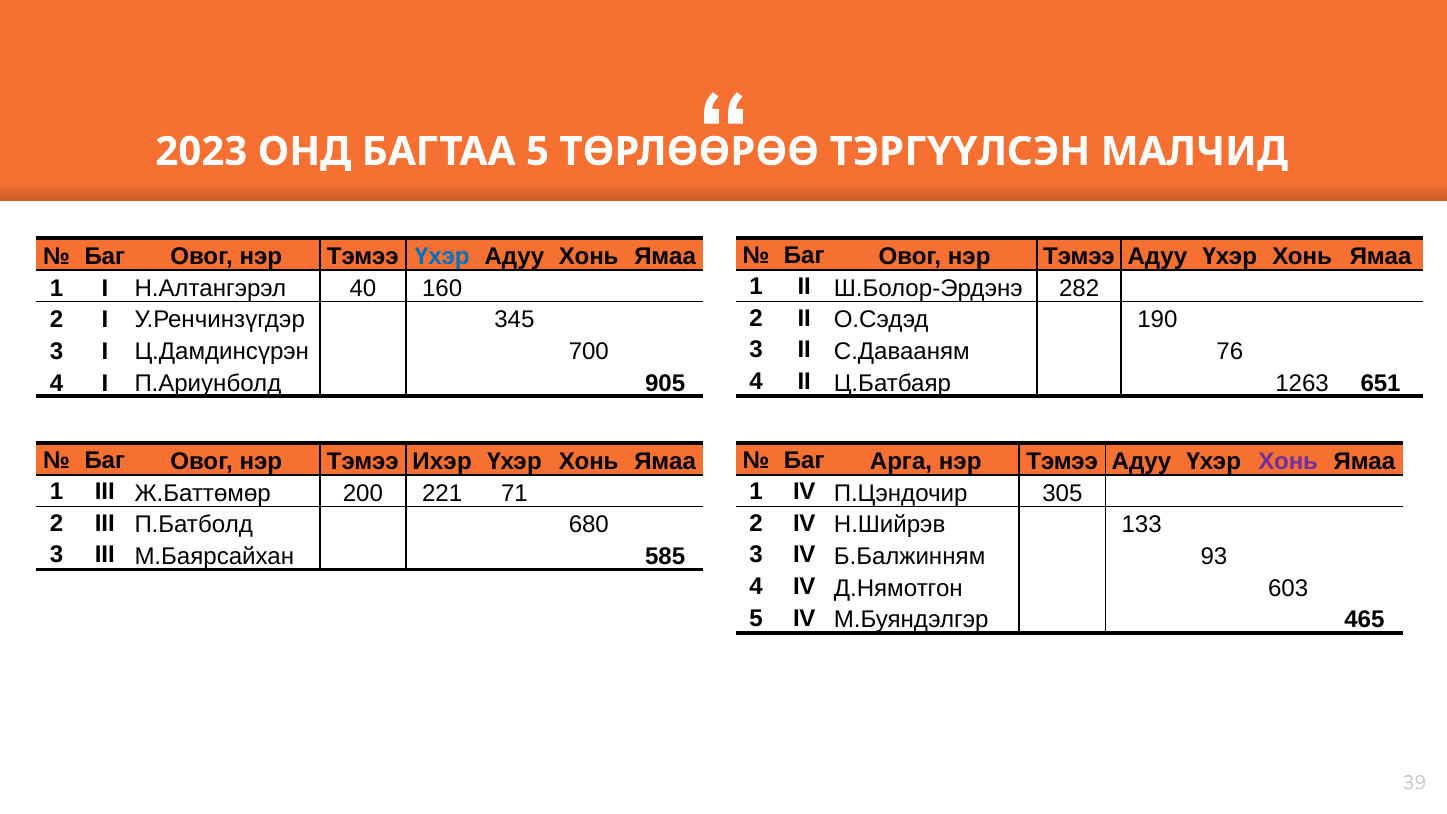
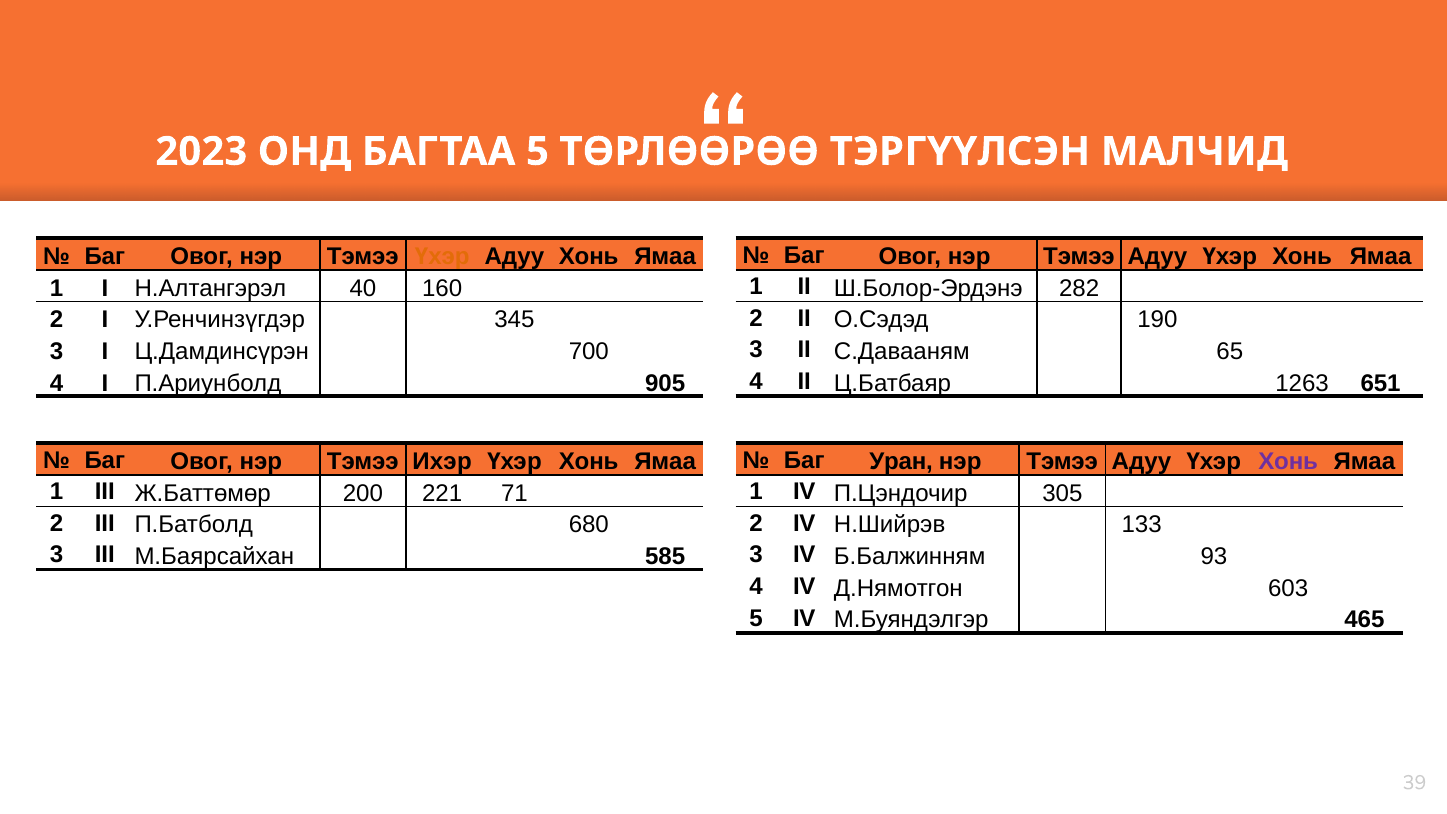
Үхэр colour: blue -> orange (442, 257)
76: 76 -> 65 (1230, 352)
Арга: Арга -> Уран (901, 462)
